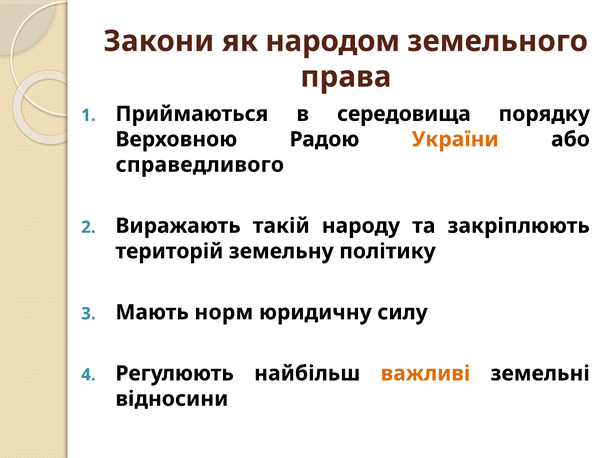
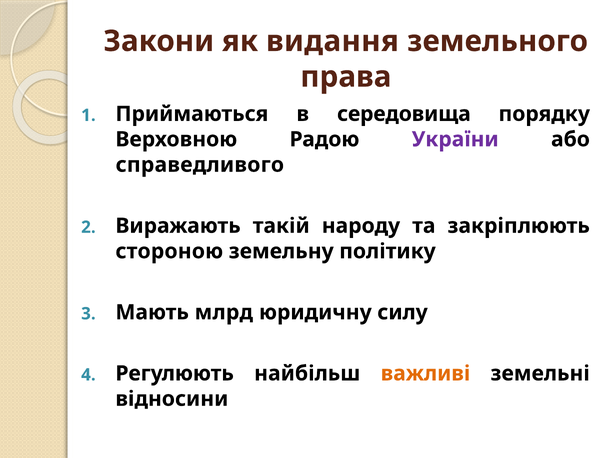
народом: народом -> видання (332, 41)
України colour: orange -> purple (455, 139)
територій: територій -> стороною (169, 251)
норм: норм -> млрд (224, 312)
